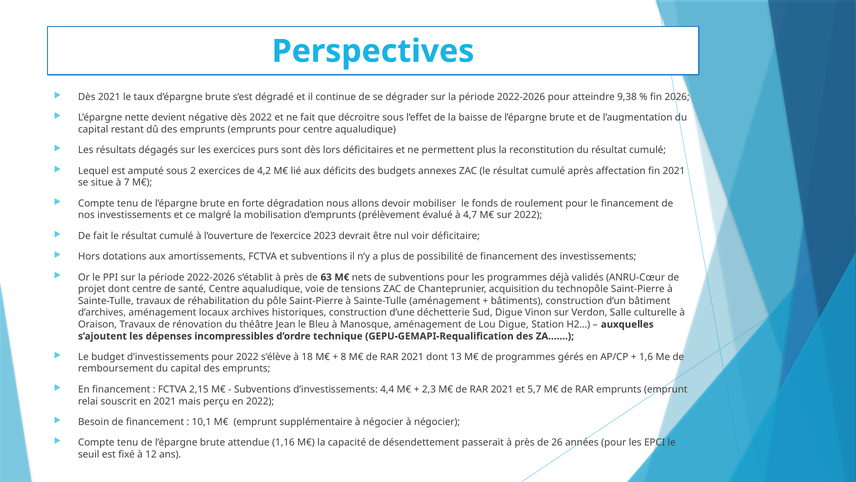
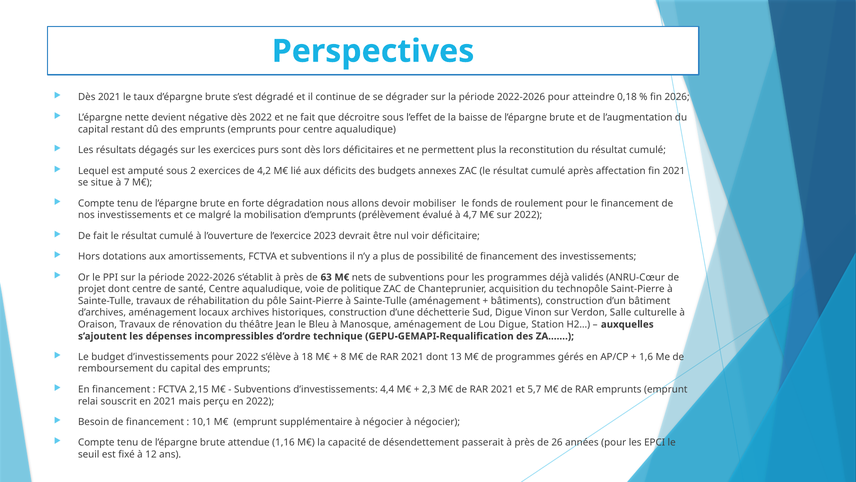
9,38: 9,38 -> 0,18 (627, 97)
tensions: tensions -> politique (361, 289)
